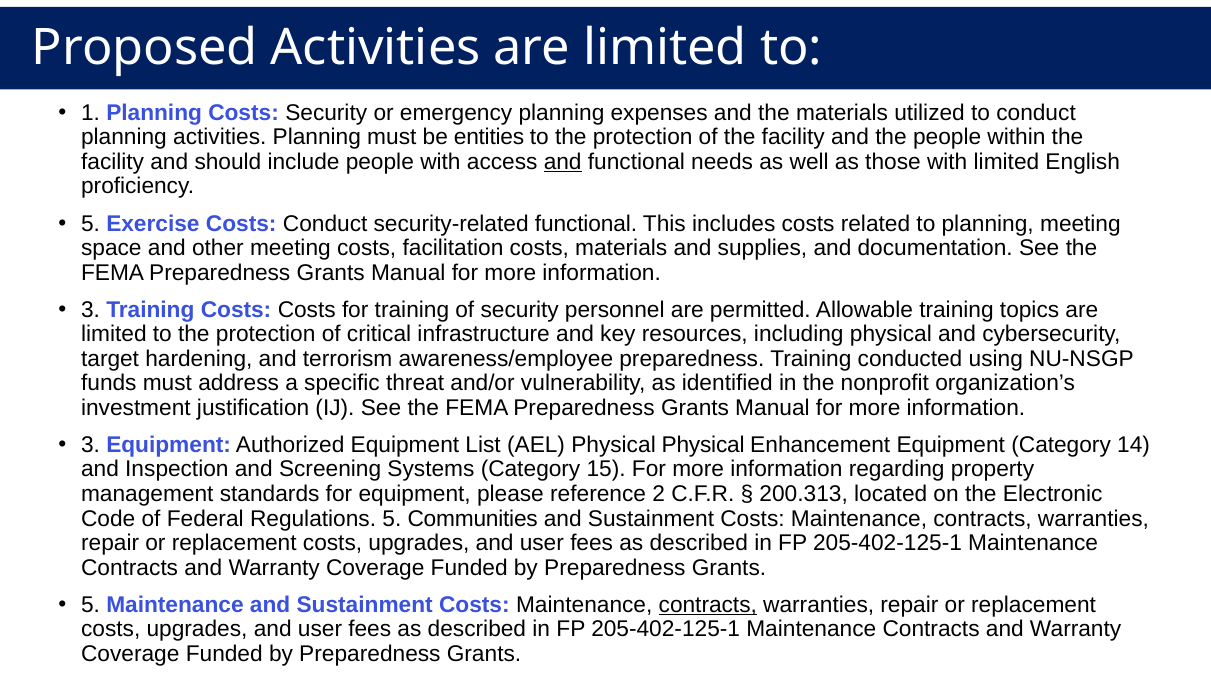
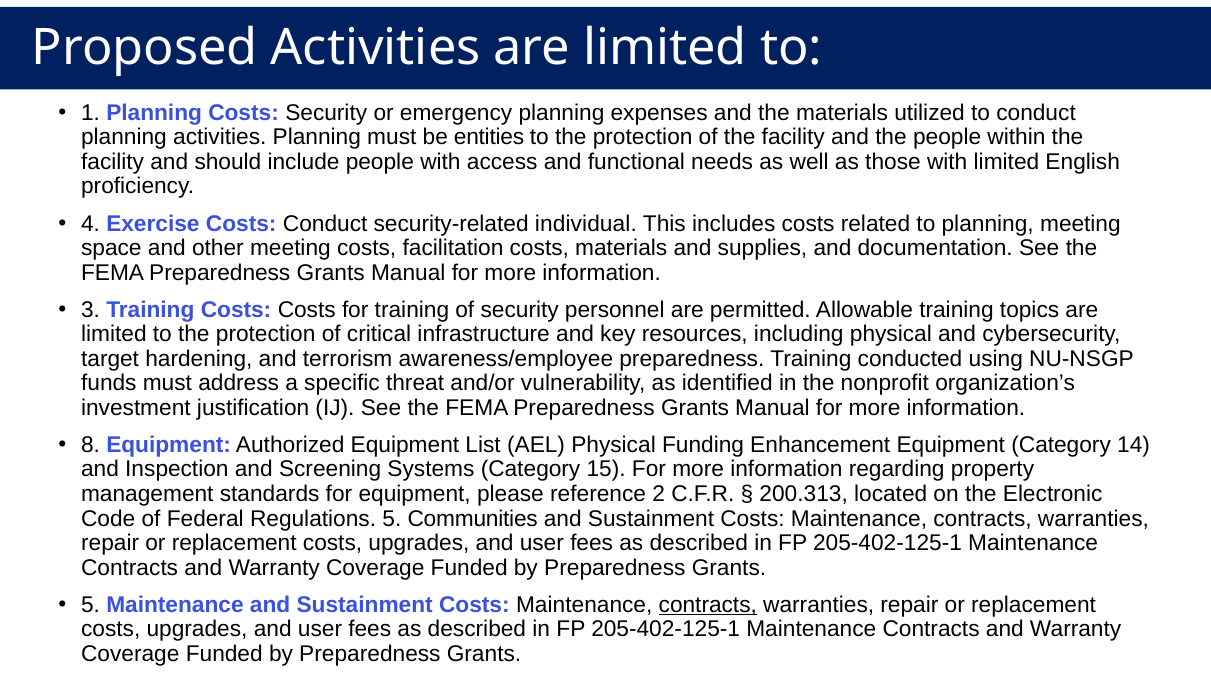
and underline: present -> none (563, 162)
5: 5 -> 4 (91, 224)
security-related functional: functional -> individual (586, 224)
3: 3 -> 8 (91, 445)
Physical Physical: Physical -> Funding (703, 445)
